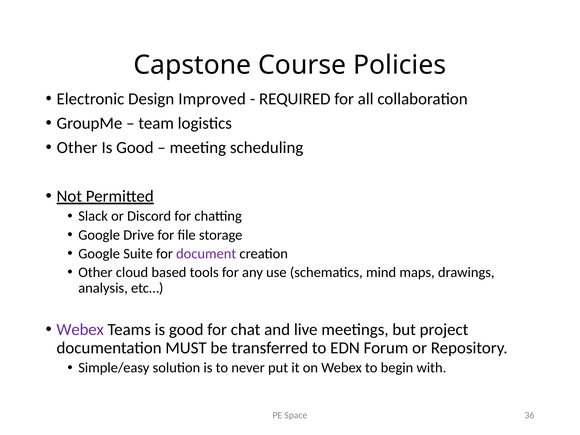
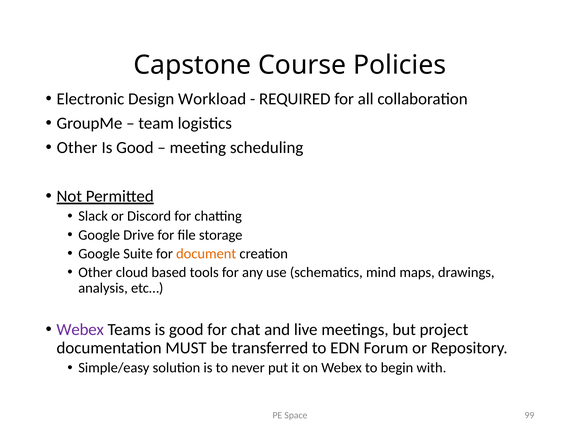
Improved: Improved -> Workload (212, 99)
document colour: purple -> orange (206, 254)
36: 36 -> 99 (529, 415)
